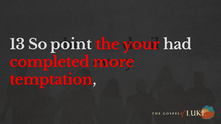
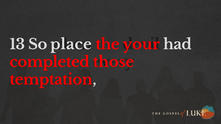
point: point -> place (71, 44)
more: more -> those (113, 62)
